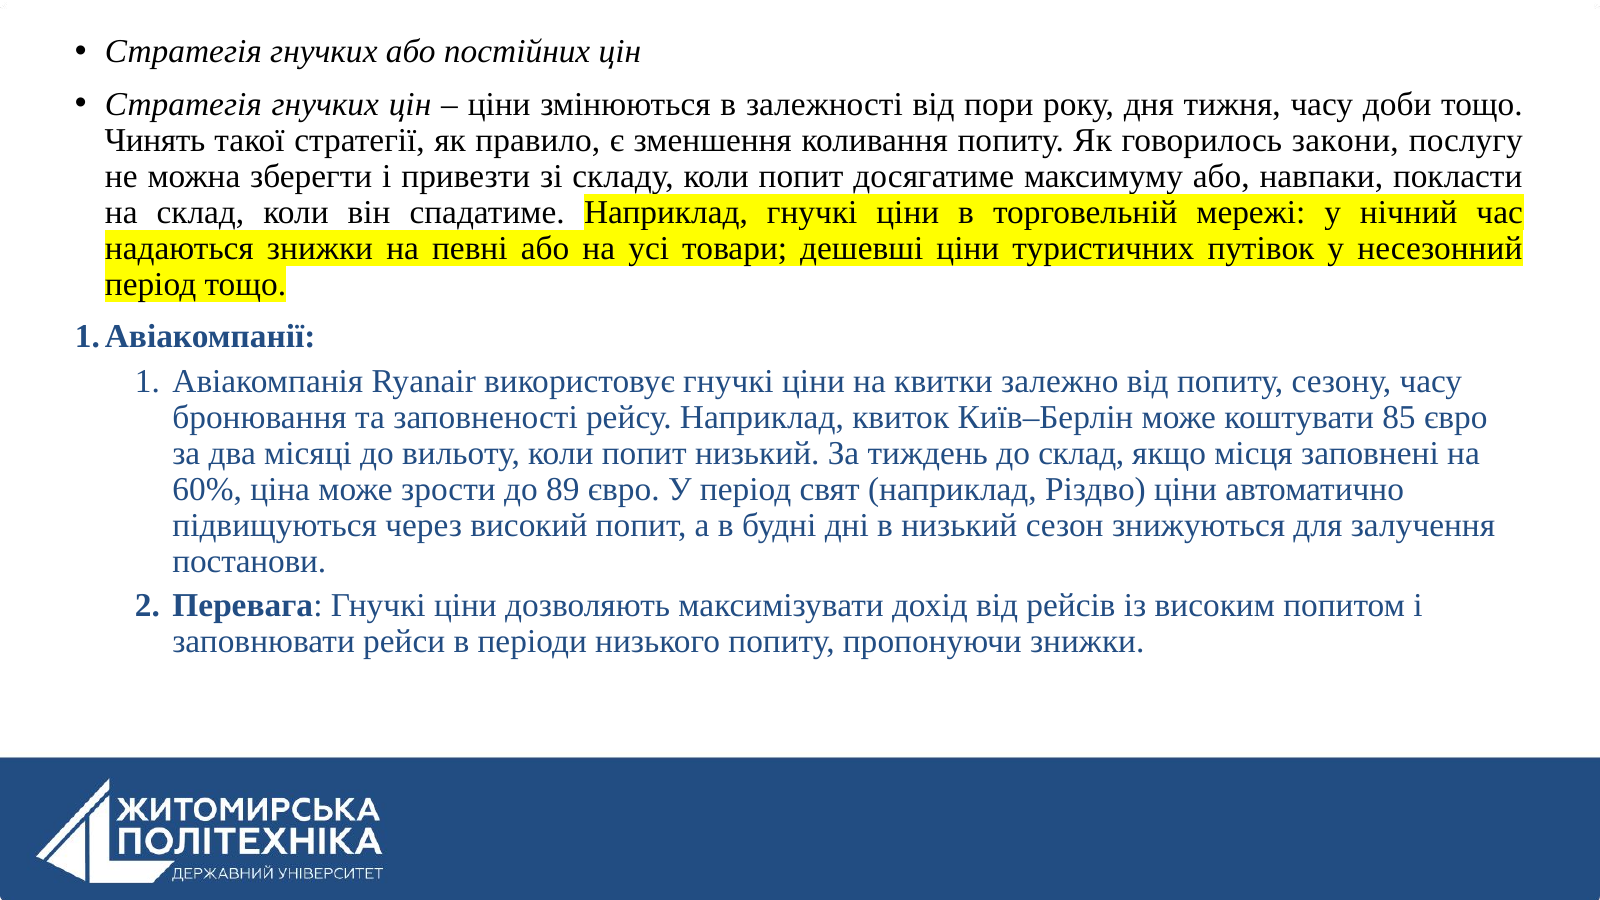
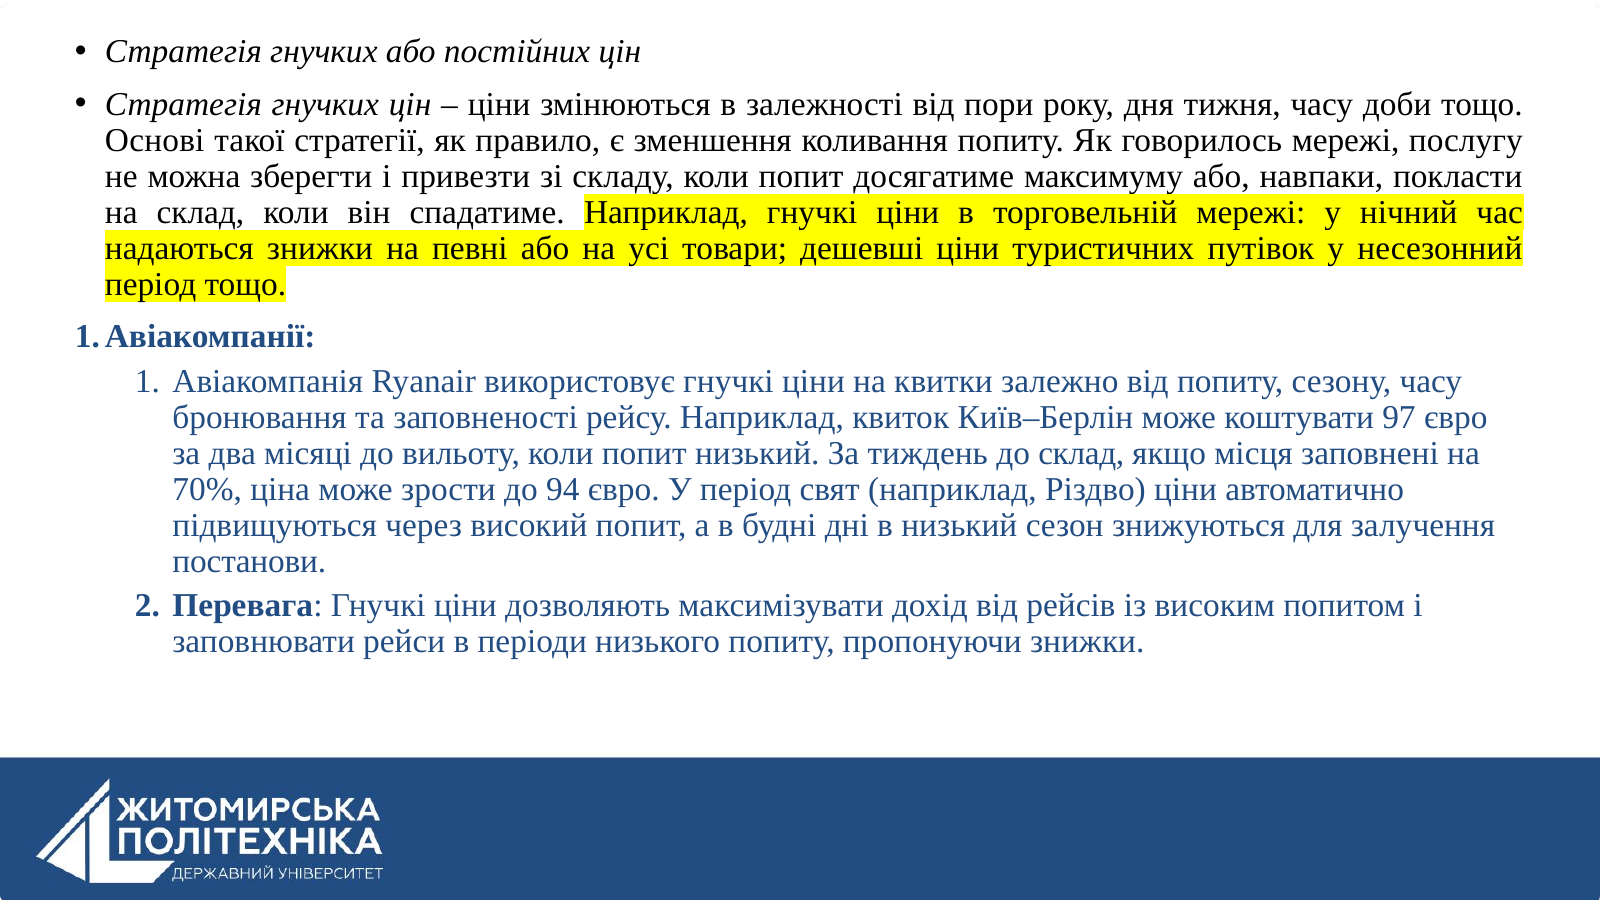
Чинять: Чинять -> Основі (155, 140)
говорилось закони: закони -> мережі (1346, 140)
85: 85 -> 97 (1399, 417)
60%: 60% -> 70% (207, 489)
89: 89 -> 94 (563, 489)
